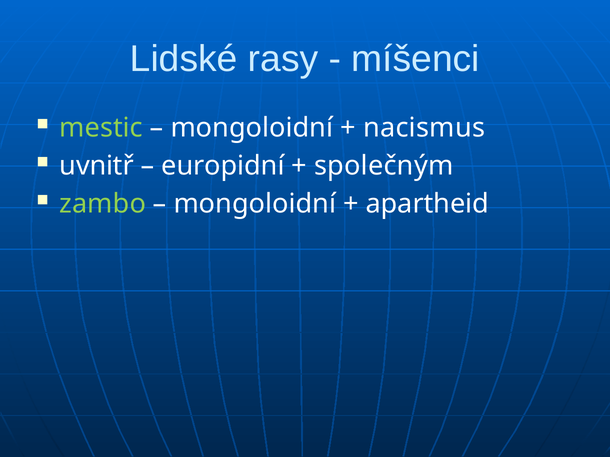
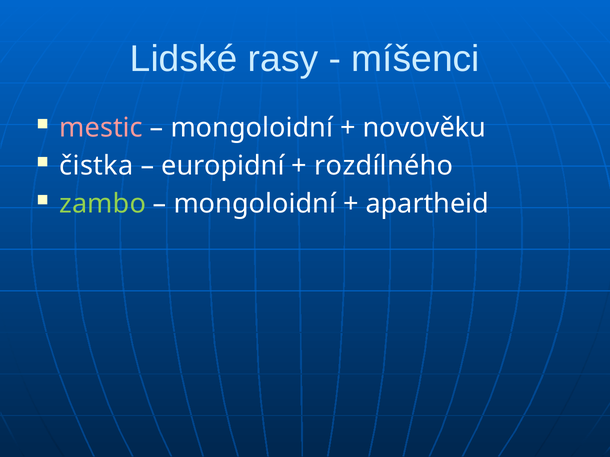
mestic colour: light green -> pink (101, 128)
nacismus: nacismus -> novověku (424, 128)
uvnitř: uvnitř -> čistka (96, 166)
společným: společným -> rozdílného (384, 166)
